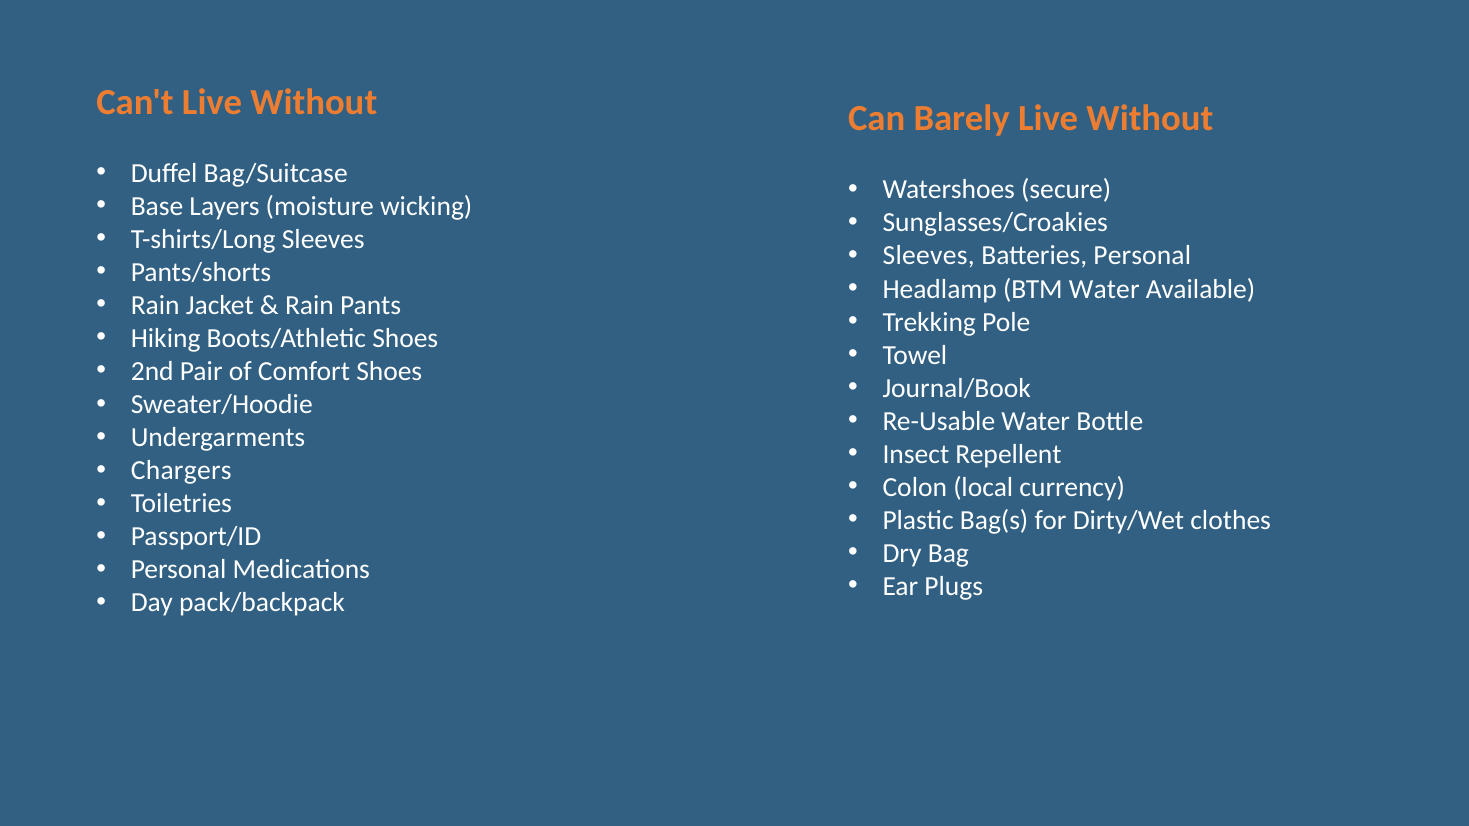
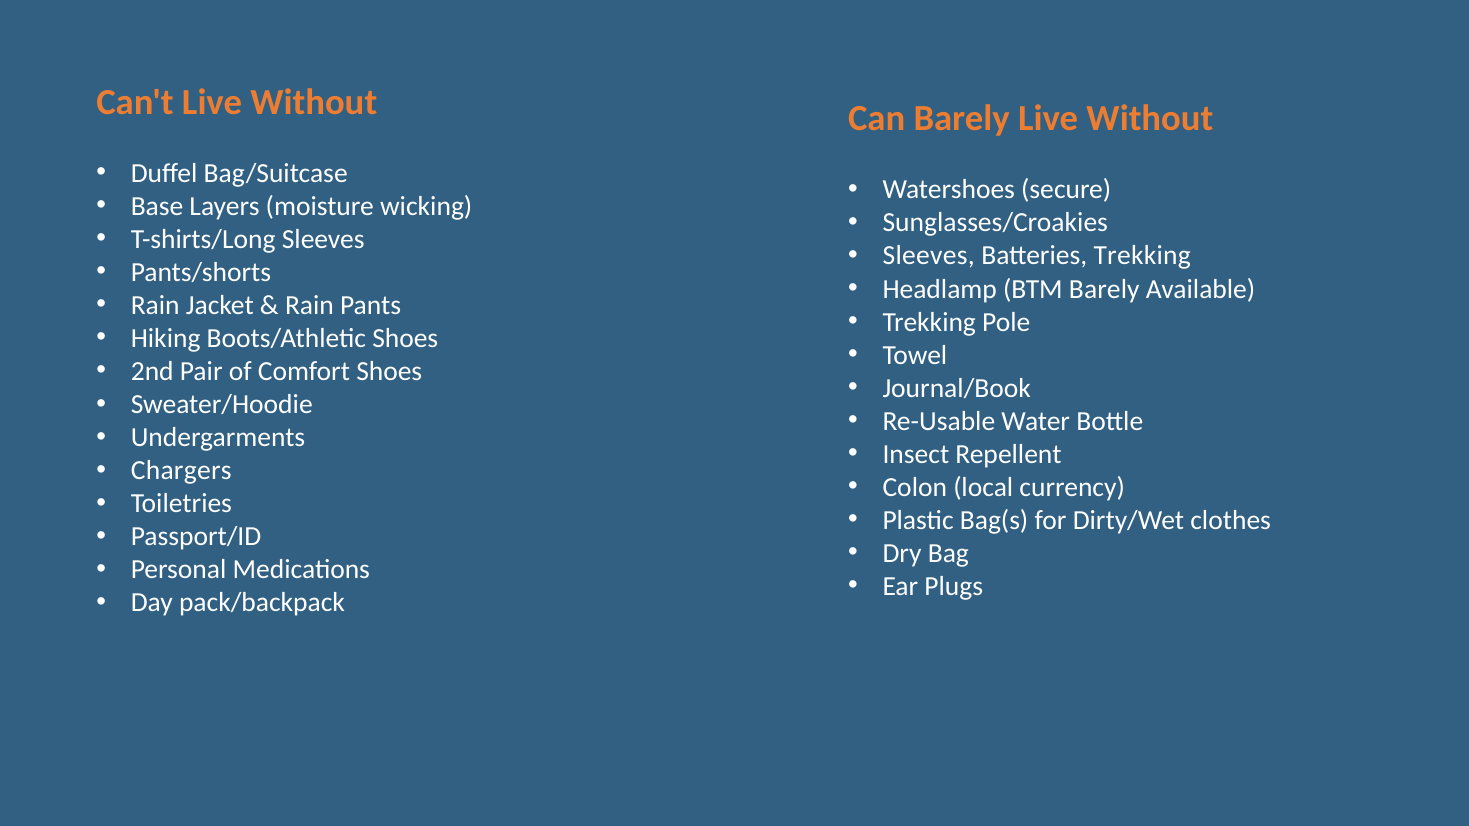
Batteries Personal: Personal -> Trekking (1142, 256)
BTM Water: Water -> Barely (1104, 289)
